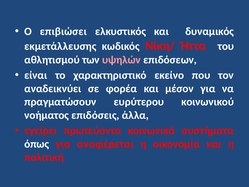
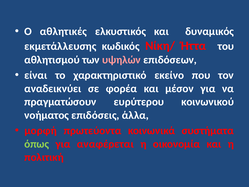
επιβιώσει: επιβιώσει -> αθλητικές (63, 31)
εγείρει: εγείρει -> μορφή (41, 131)
όπως colour: white -> light green (37, 144)
